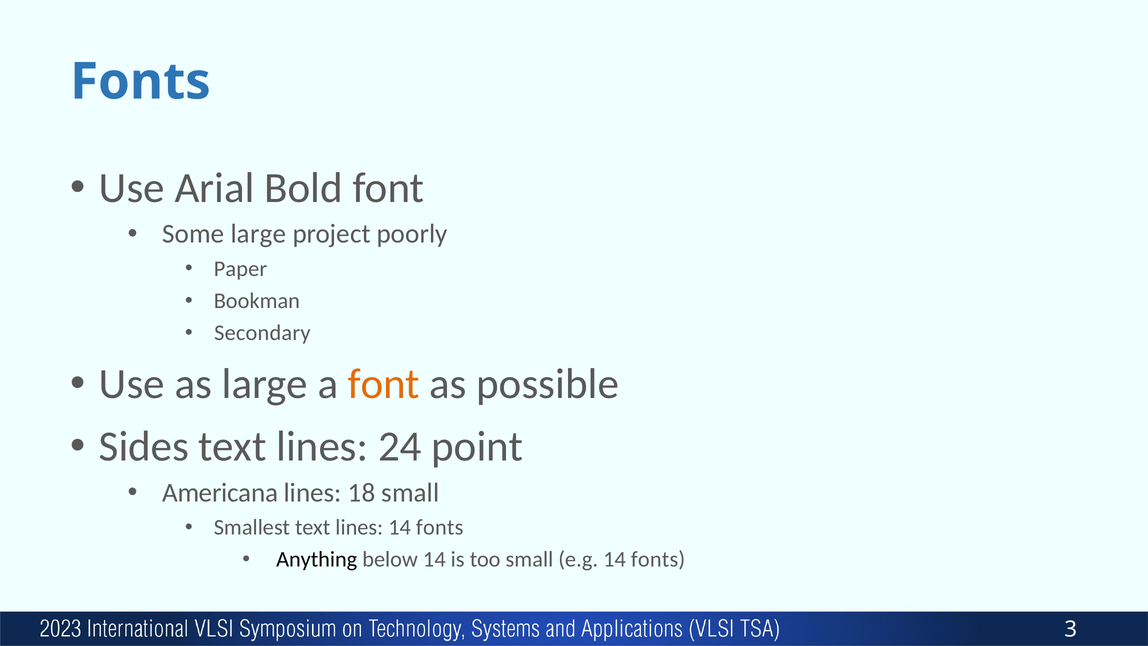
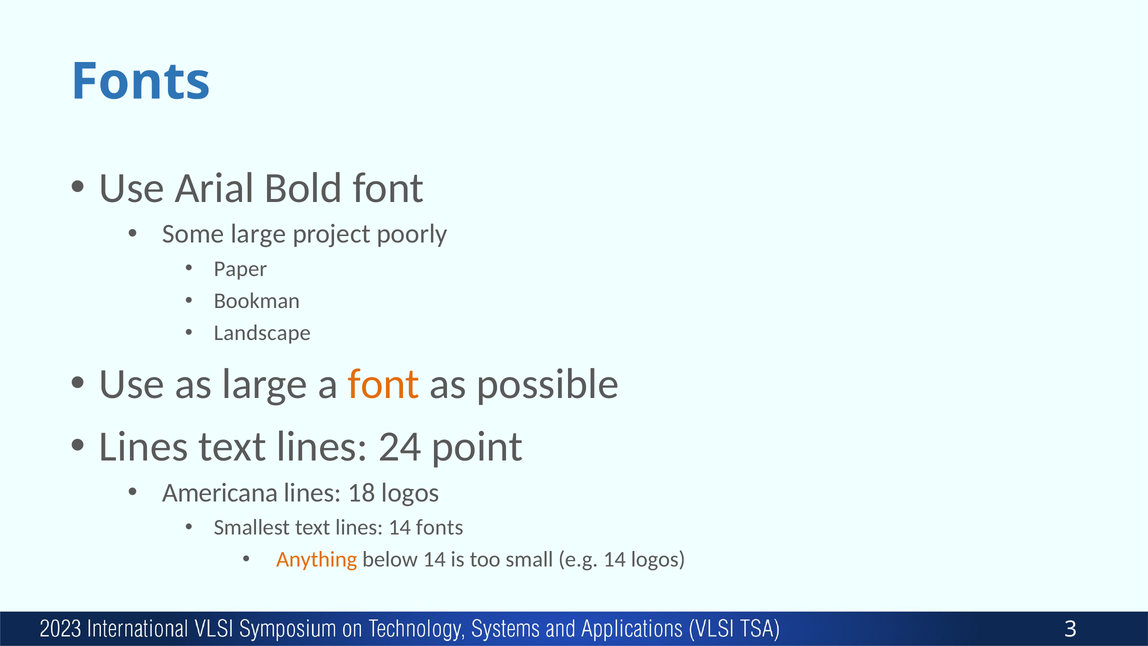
Secondary: Secondary -> Landscape (262, 333)
Sides: Sides -> Lines (144, 447)
18 small: small -> logos (410, 492)
Anything colour: black -> orange (317, 559)
e.g 14 fonts: fonts -> logos (658, 559)
